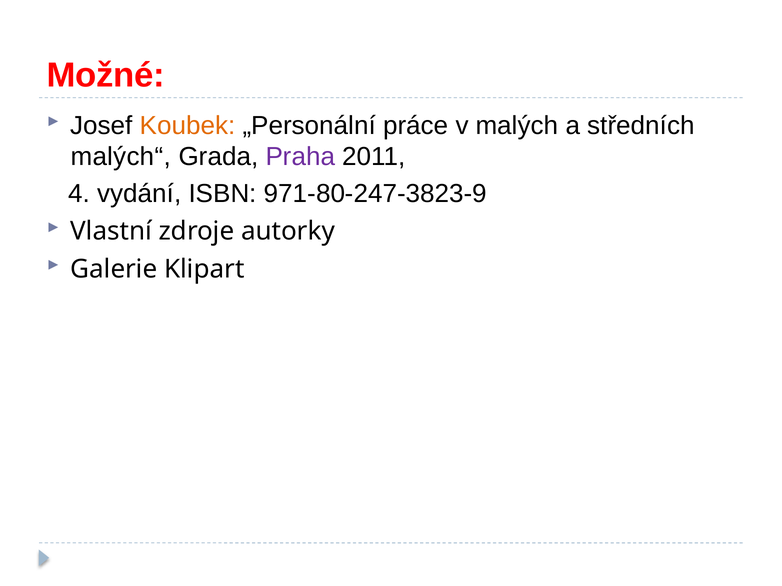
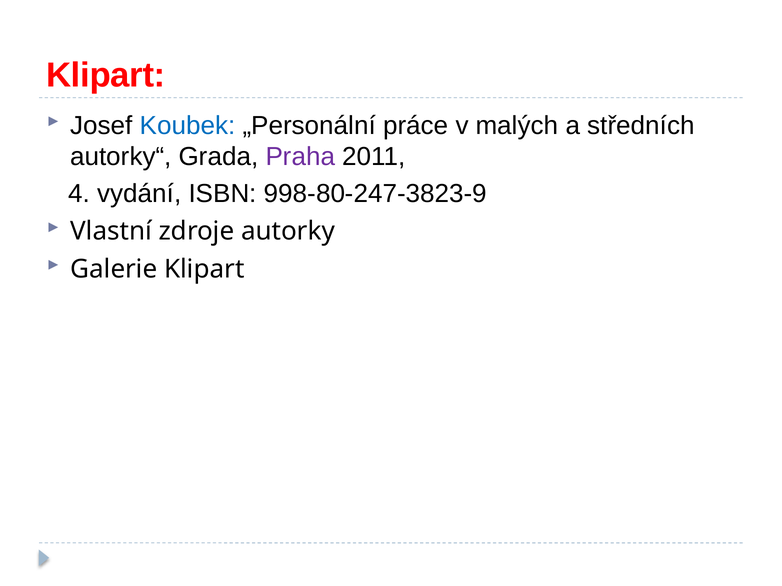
Možné: Možné -> Klipart (106, 75)
Koubek colour: orange -> blue (187, 126)
malých“: malých“ -> autorky“ (121, 157)
971-80-247-3823-9: 971-80-247-3823-9 -> 998-80-247-3823-9 (375, 194)
